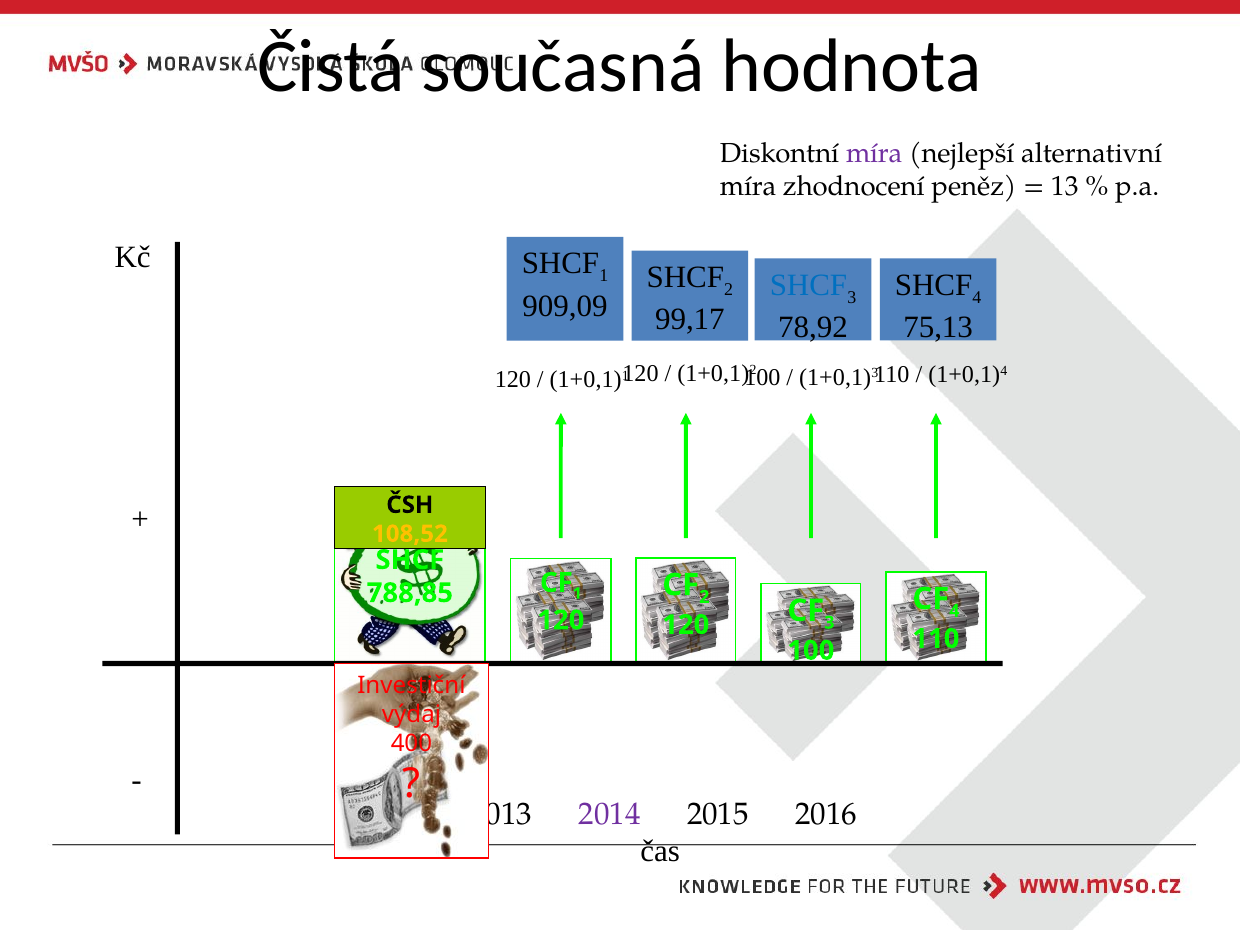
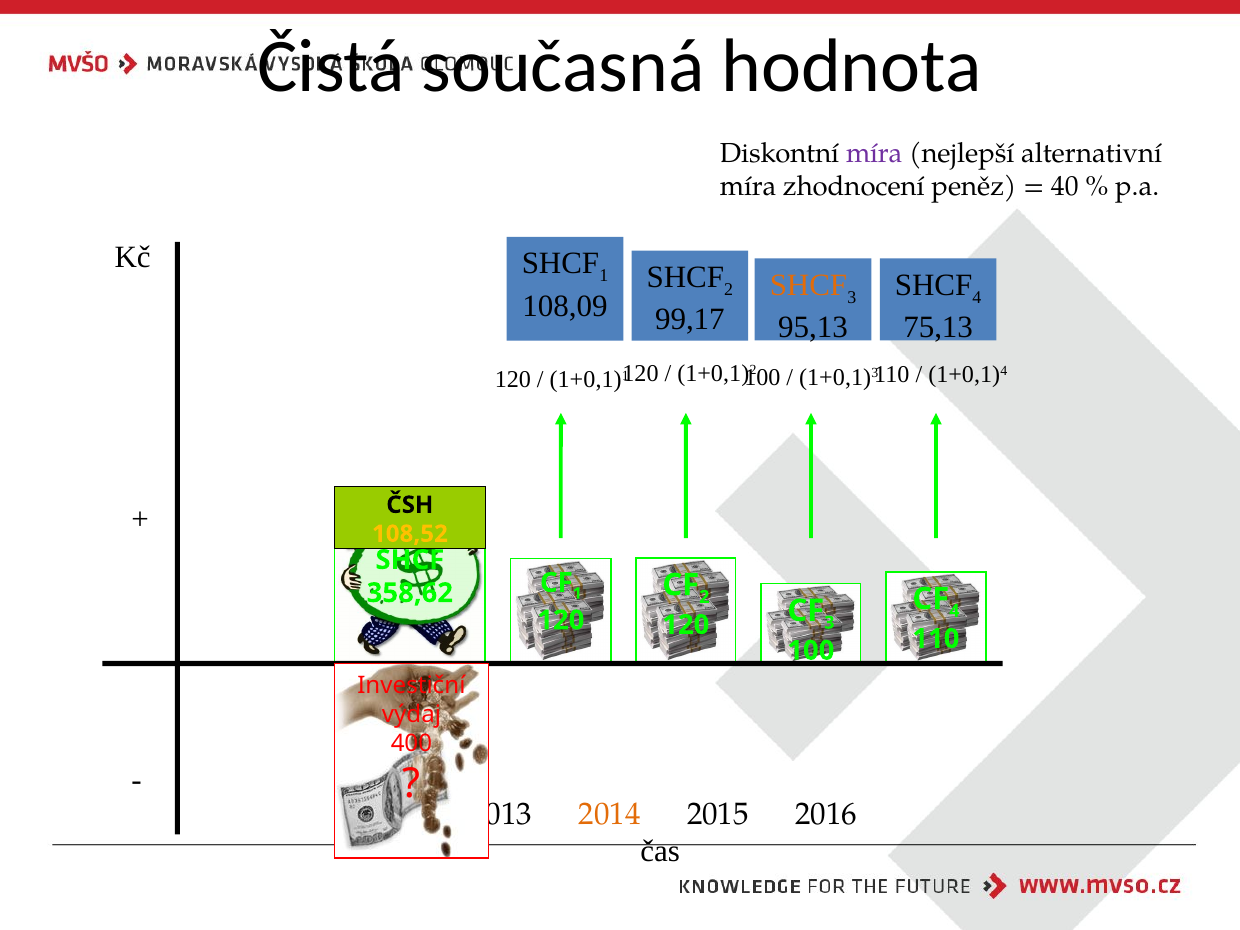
13: 13 -> 40 (1065, 186)
SHCF colour: blue -> orange (808, 285)
909,09: 909,09 -> 108,09 (565, 306)
78,92: 78,92 -> 95,13 (813, 328)
788,85: 788,85 -> 358,62 (410, 593)
2014 colour: purple -> orange (610, 814)
